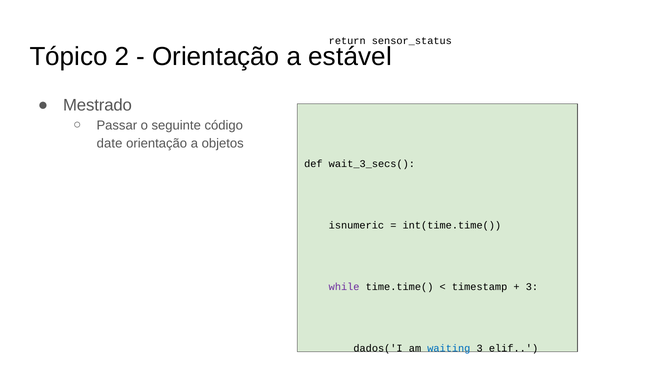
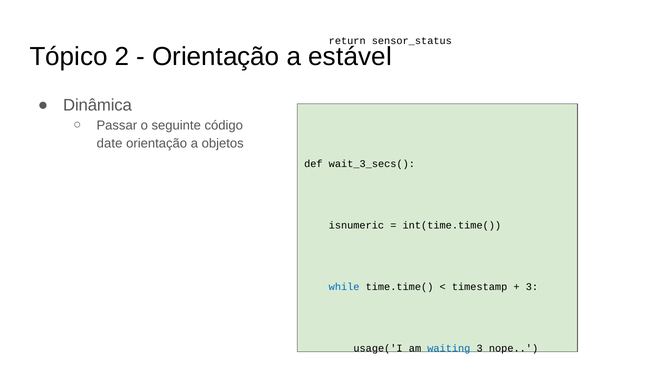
Mestrado: Mestrado -> Dinâmica (97, 105)
while colour: purple -> blue (344, 287)
dados('I: dados('I -> usage('I (378, 348)
elif: elif -> nope (514, 348)
